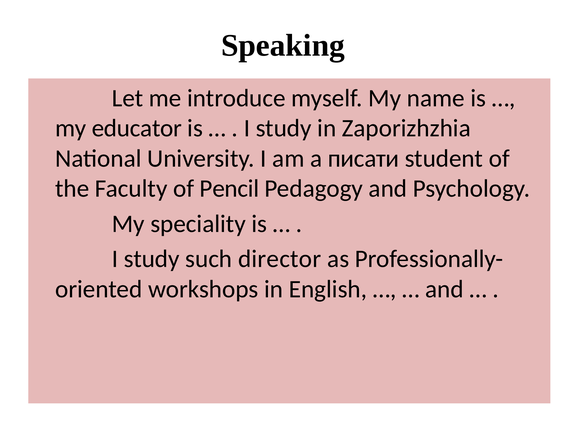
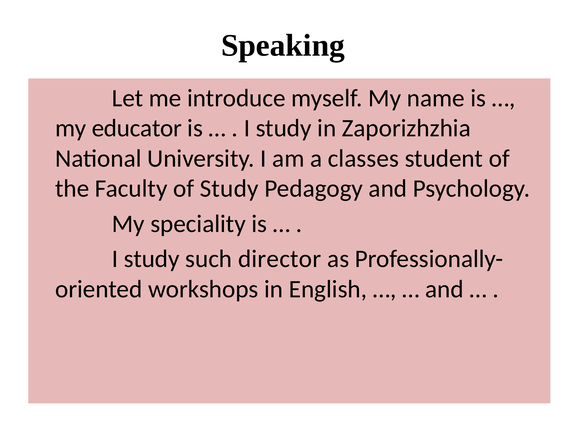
писати: писати -> classes (363, 159)
of Pencil: Pencil -> Study (229, 189)
